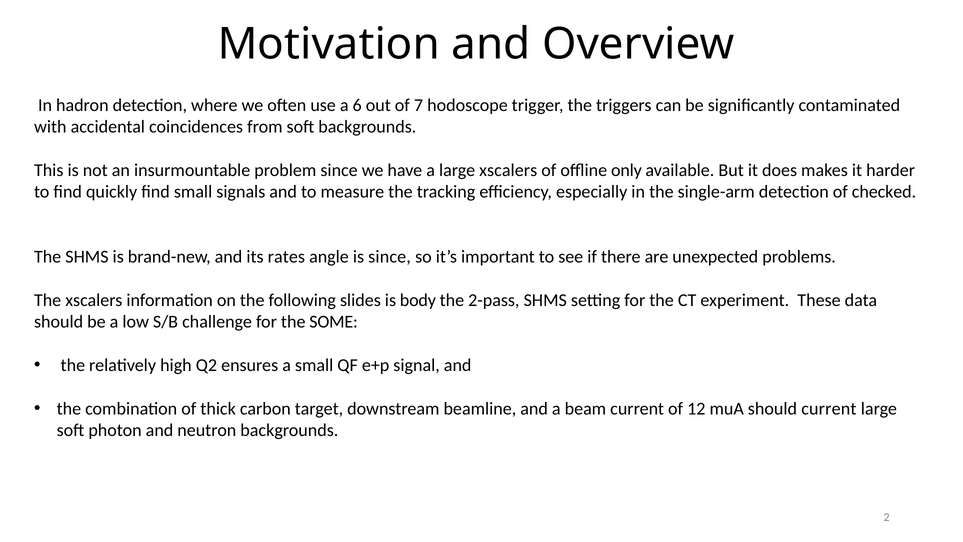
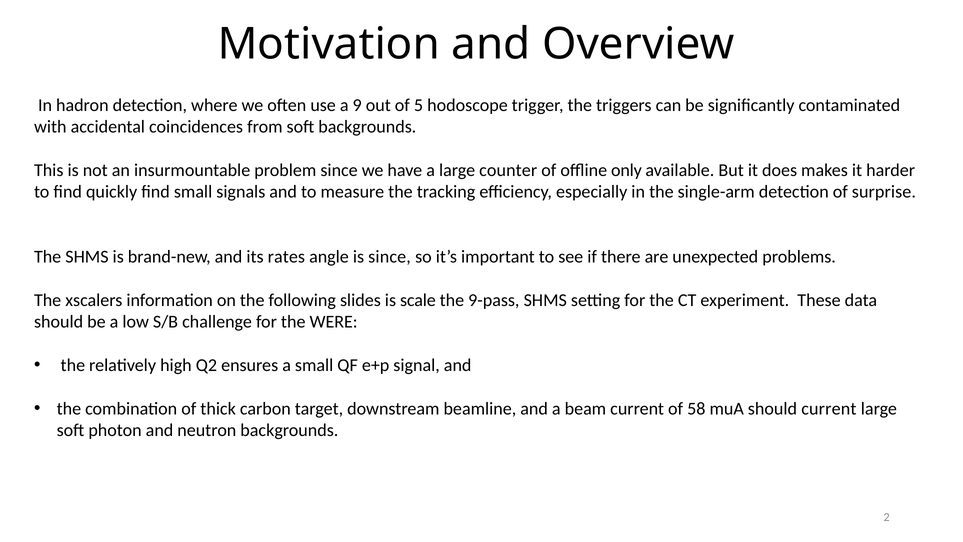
6: 6 -> 9 (357, 105)
7: 7 -> 5 (419, 105)
large xscalers: xscalers -> counter (508, 170)
checked: checked -> surprise (884, 192)
body: body -> scale (418, 300)
2-pass: 2-pass -> 9-pass (494, 300)
SOME: SOME -> WERE (334, 322)
12: 12 -> 58 (696, 408)
